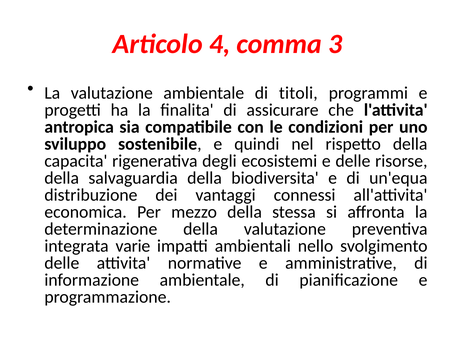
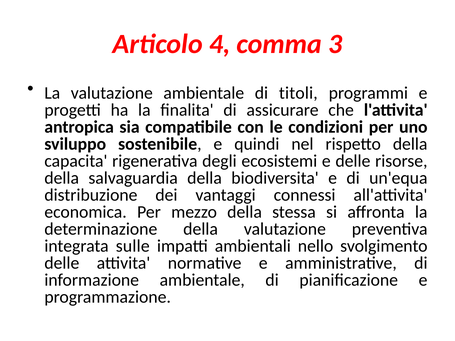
varie: varie -> sulle (133, 246)
